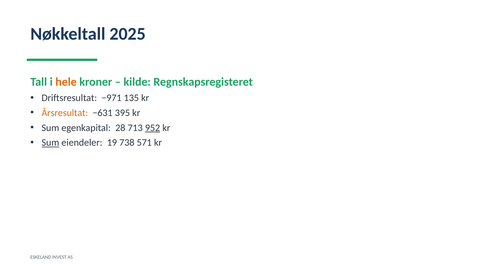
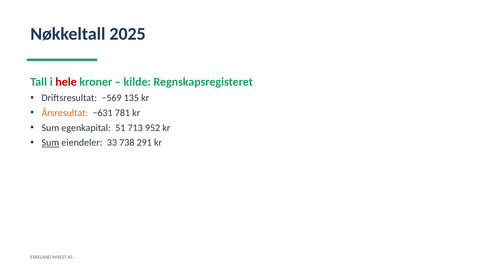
hele colour: orange -> red (66, 82)
−971: −971 -> −569 (112, 98)
395: 395 -> 781 (122, 113)
28: 28 -> 51 (120, 128)
952 underline: present -> none (153, 128)
19: 19 -> 33 (112, 143)
571: 571 -> 291 (144, 143)
